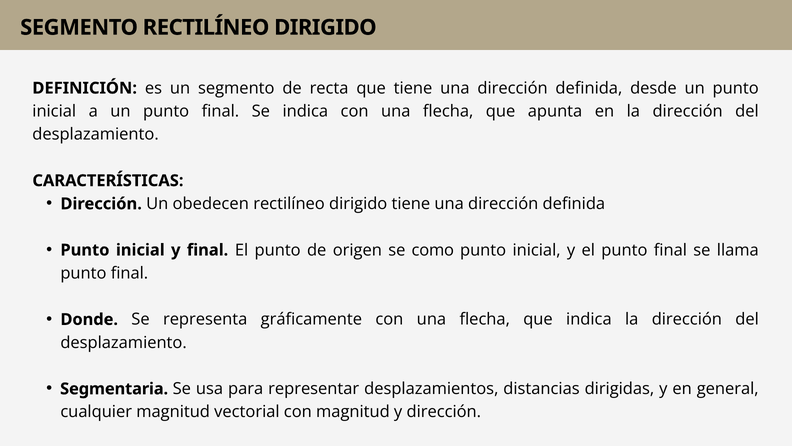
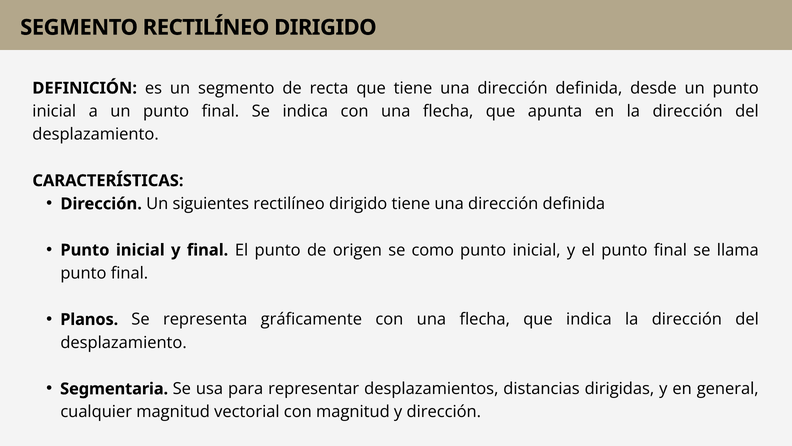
obedecen: obedecen -> siguientes (211, 204)
Donde: Donde -> Planos (89, 319)
